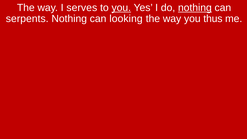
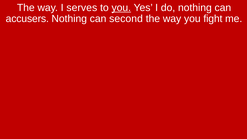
nothing underline: present -> none (195, 8)
serpents: serpents -> accusers (27, 19)
looking: looking -> second (126, 19)
thus: thus -> fight (213, 19)
